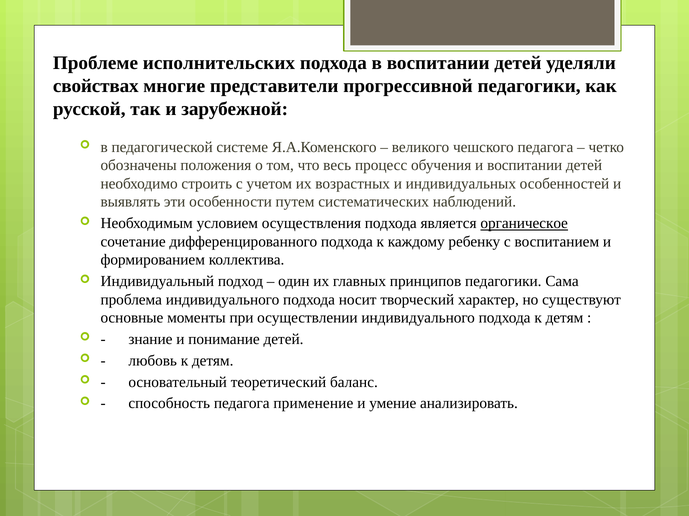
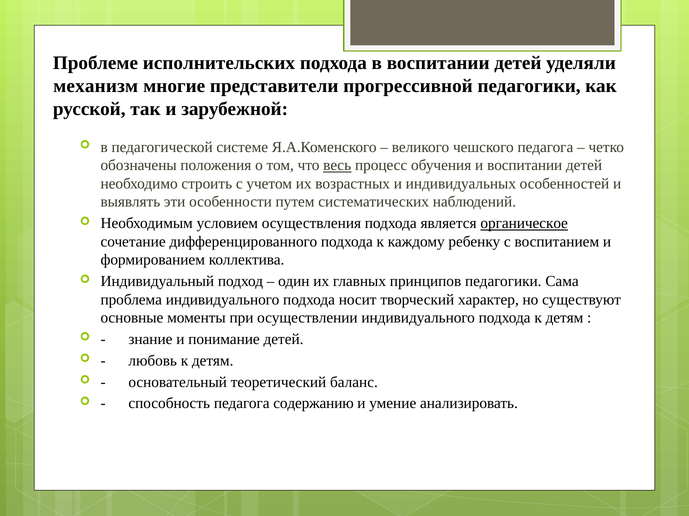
свойствах: свойствах -> механизм (96, 86)
весь underline: none -> present (337, 166)
применение: применение -> содержанию (314, 404)
